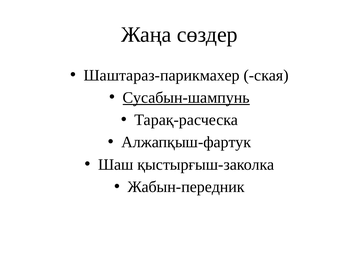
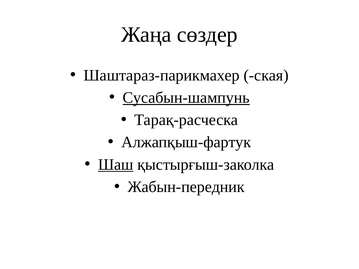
Шаш underline: none -> present (116, 165)
